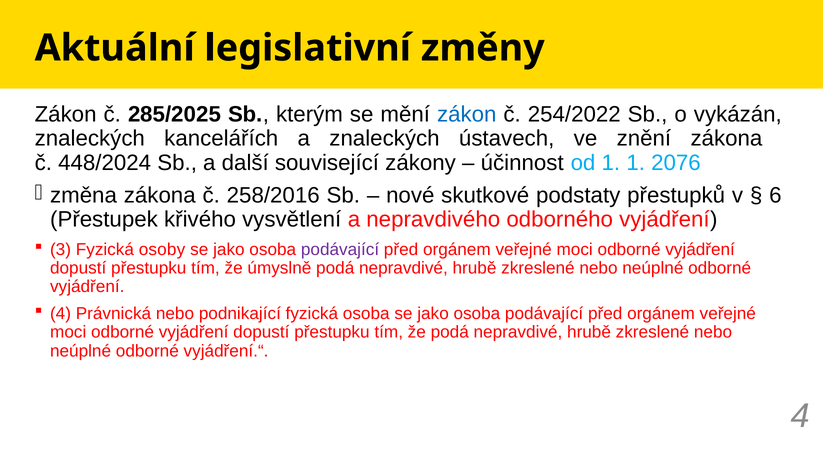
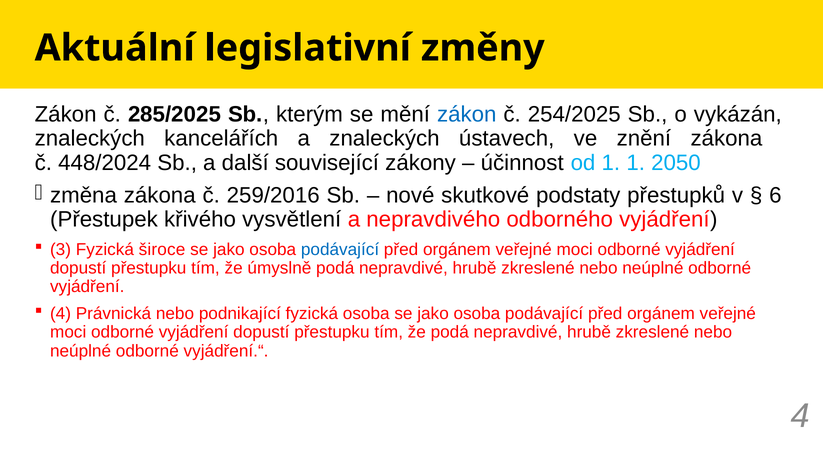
254/2022: 254/2022 -> 254/2025 (574, 114)
2076: 2076 -> 2050 (676, 163)
258/2016: 258/2016 -> 259/2016 (273, 195)
osoby: osoby -> široce (162, 250)
podávající colour: purple -> blue (340, 250)
